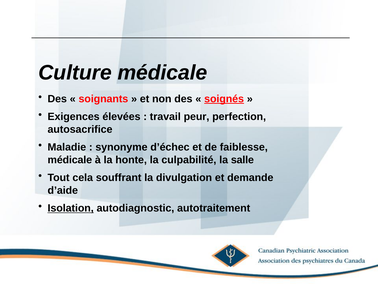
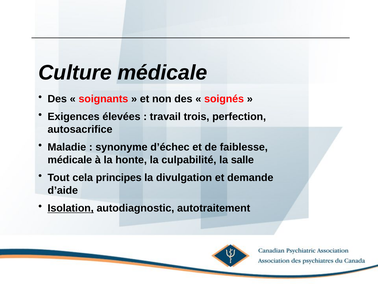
soignés underline: present -> none (224, 99)
peur: peur -> trois (197, 117)
souffrant: souffrant -> principes (119, 177)
